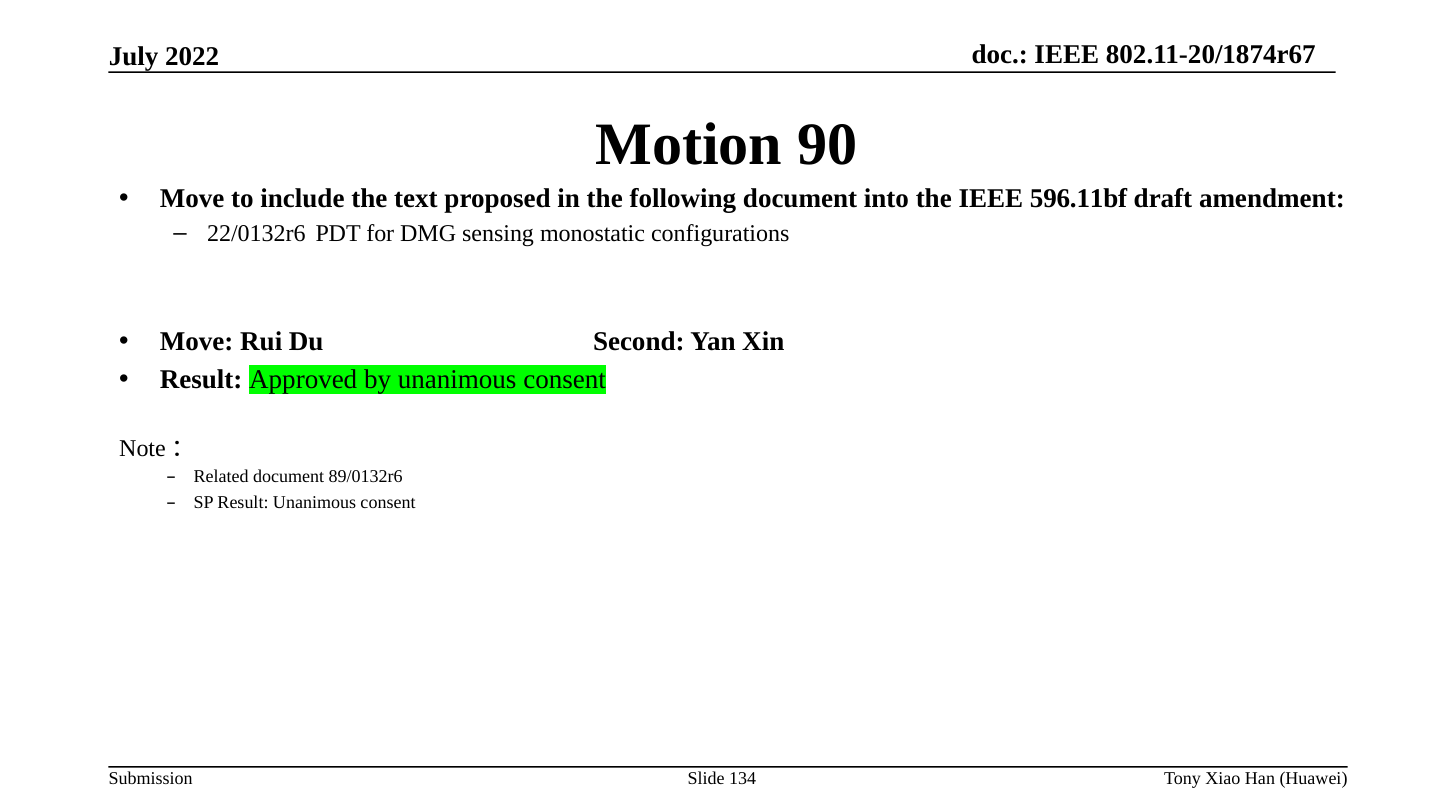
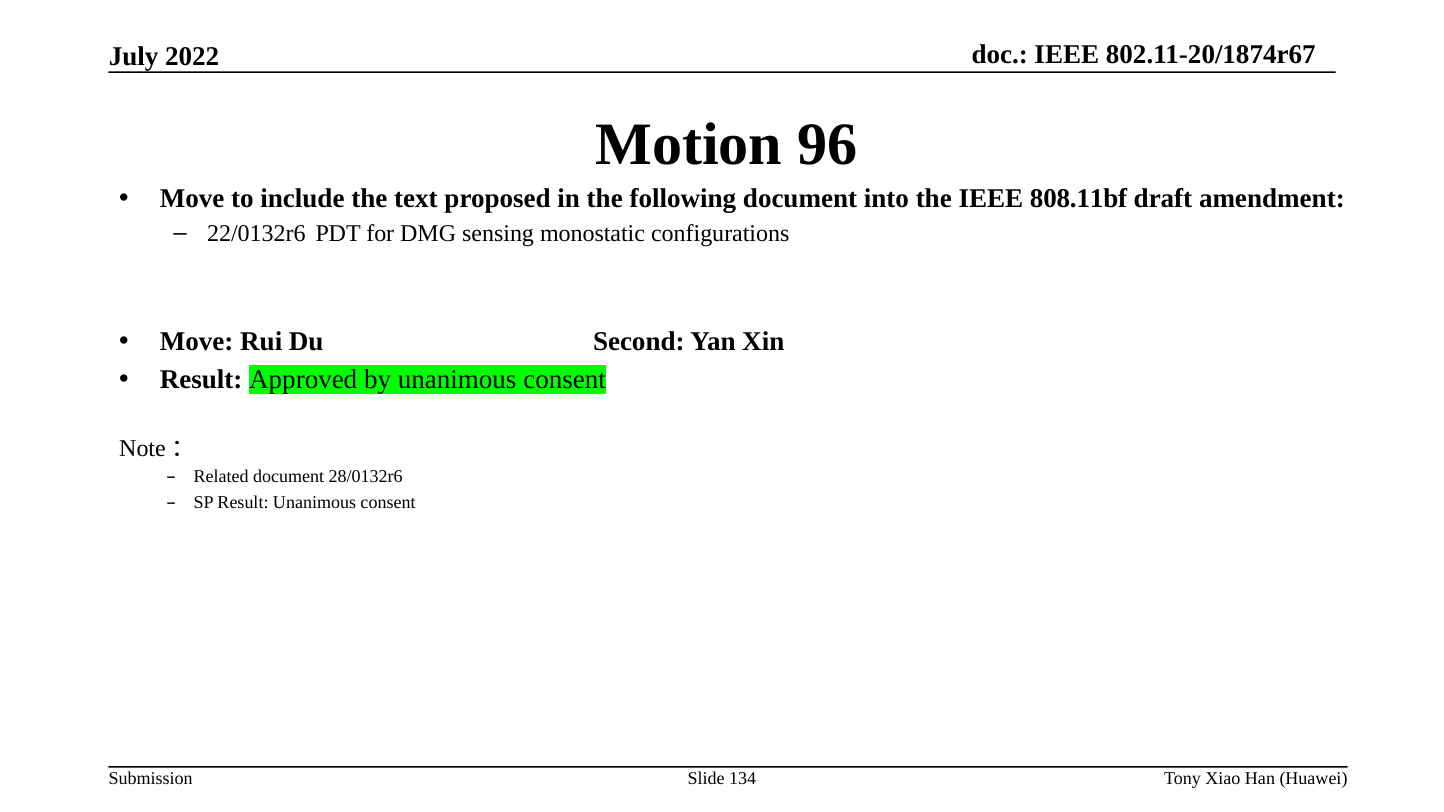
90: 90 -> 96 (827, 145)
596.11bf: 596.11bf -> 808.11bf (1079, 199)
89/0132r6: 89/0132r6 -> 28/0132r6 (366, 477)
